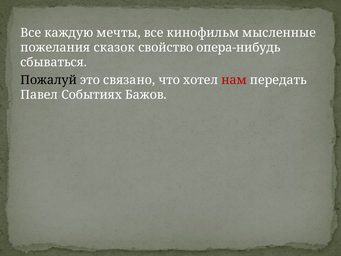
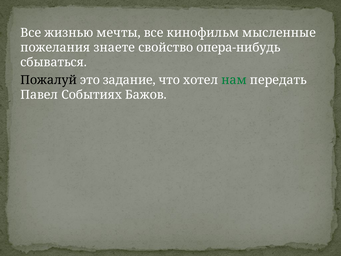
каждую: каждую -> жизнью (69, 33)
сказок: сказок -> знаете (114, 48)
связано: связано -> задание (129, 80)
нам colour: red -> green (234, 80)
